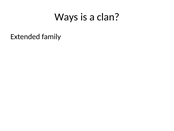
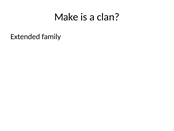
Ways: Ways -> Make (66, 17)
